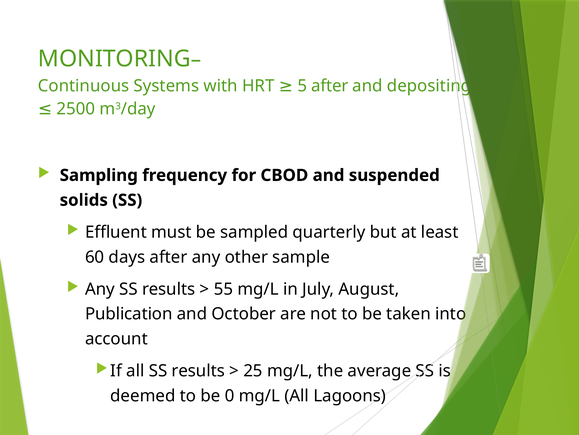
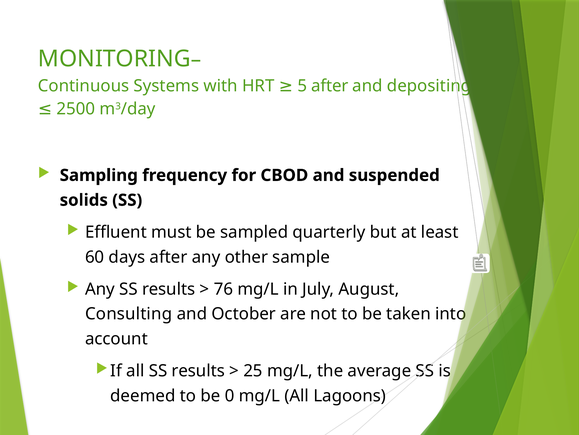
55: 55 -> 76 (223, 289)
Publication: Publication -> Consulting (129, 314)
